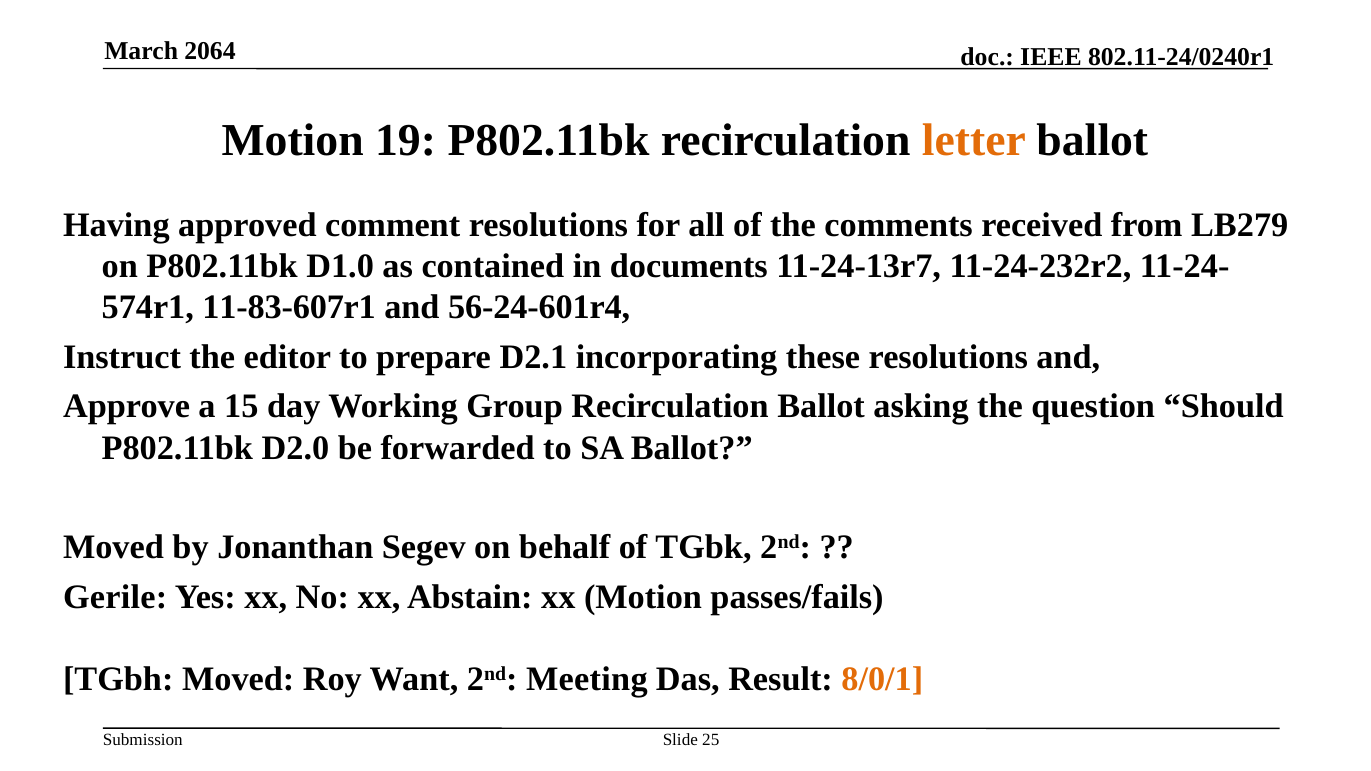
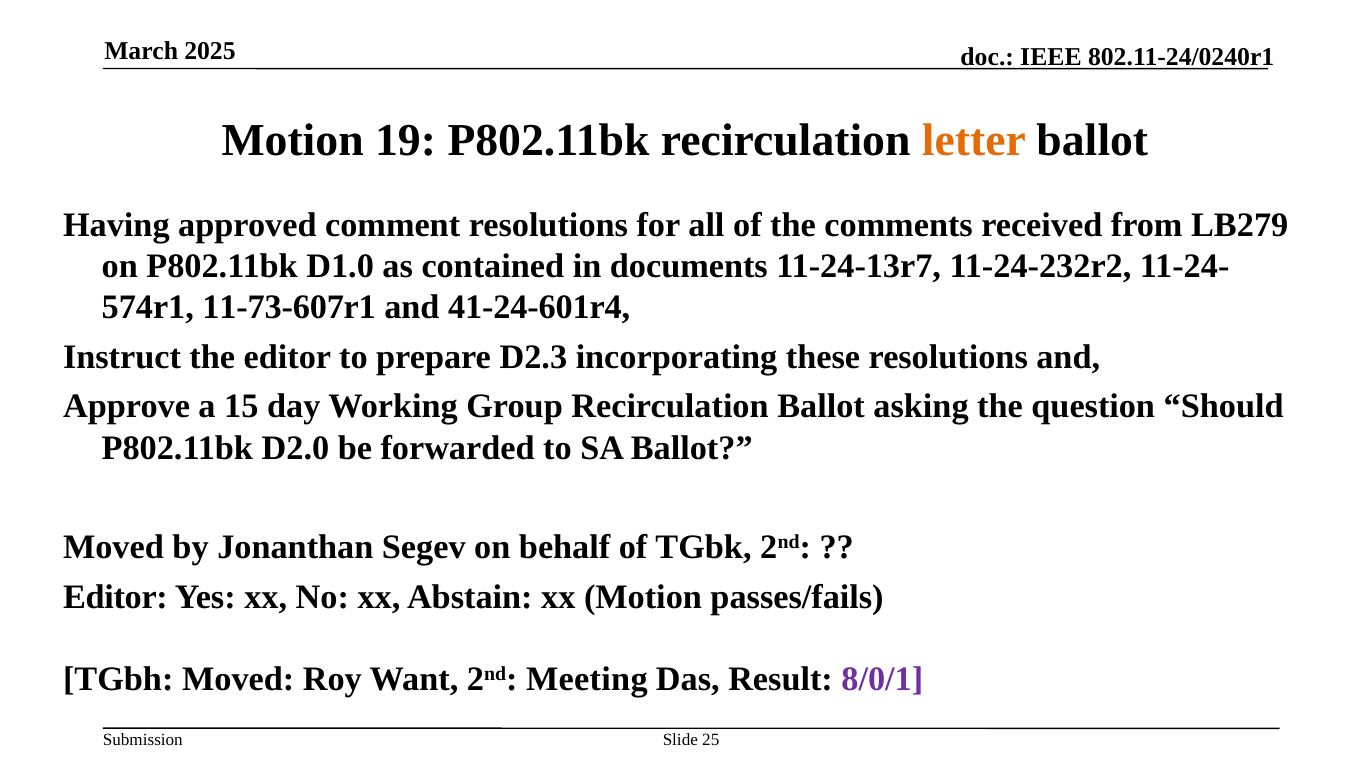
2064: 2064 -> 2025 (210, 52)
11-83-607r1: 11-83-607r1 -> 11-73-607r1 (289, 307)
56-24-601r4: 56-24-601r4 -> 41-24-601r4 (539, 307)
D2.1: D2.1 -> D2.3 (533, 357)
Gerile: Gerile -> Editor (115, 597)
8/0/1 colour: orange -> purple (882, 679)
